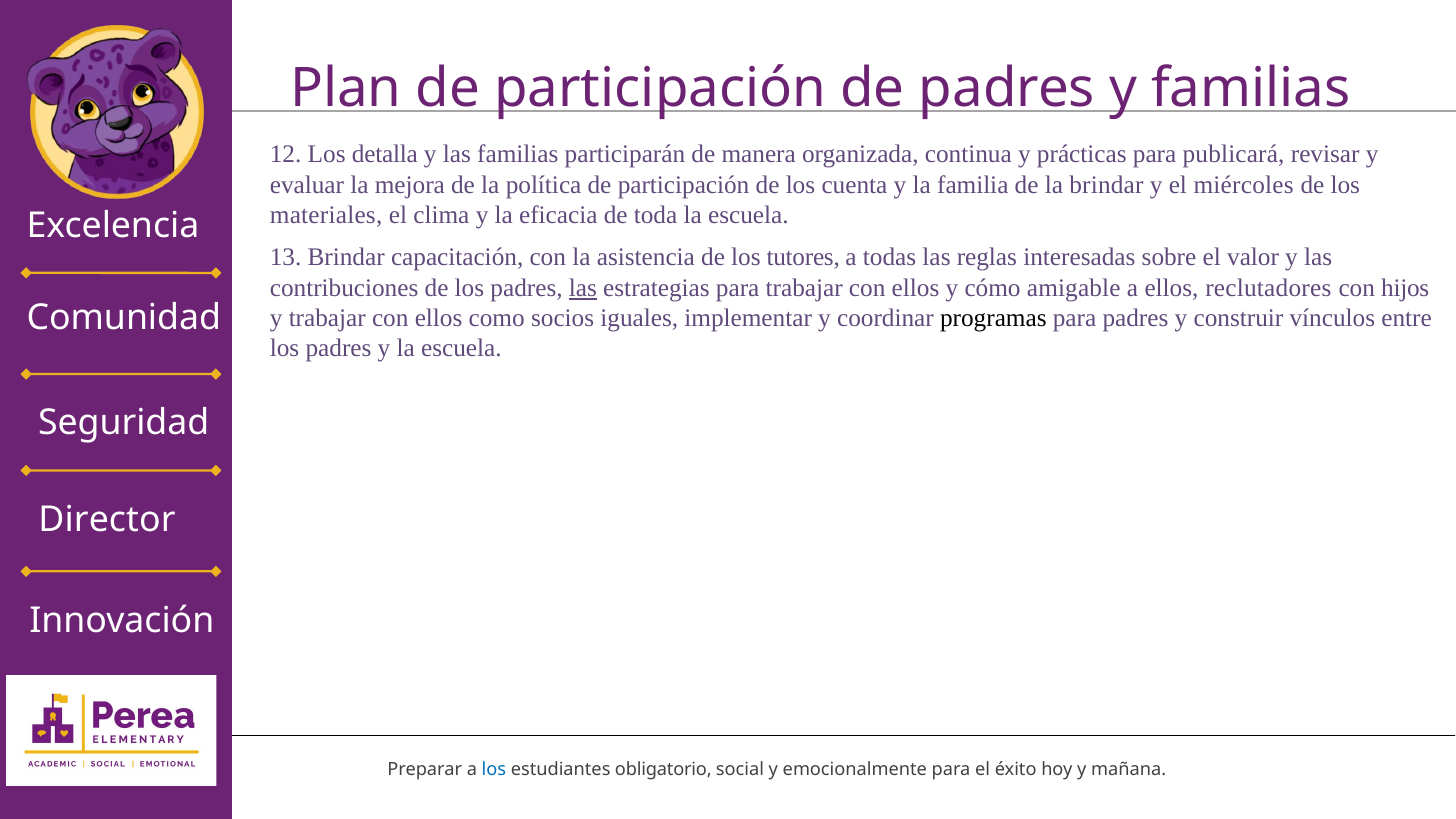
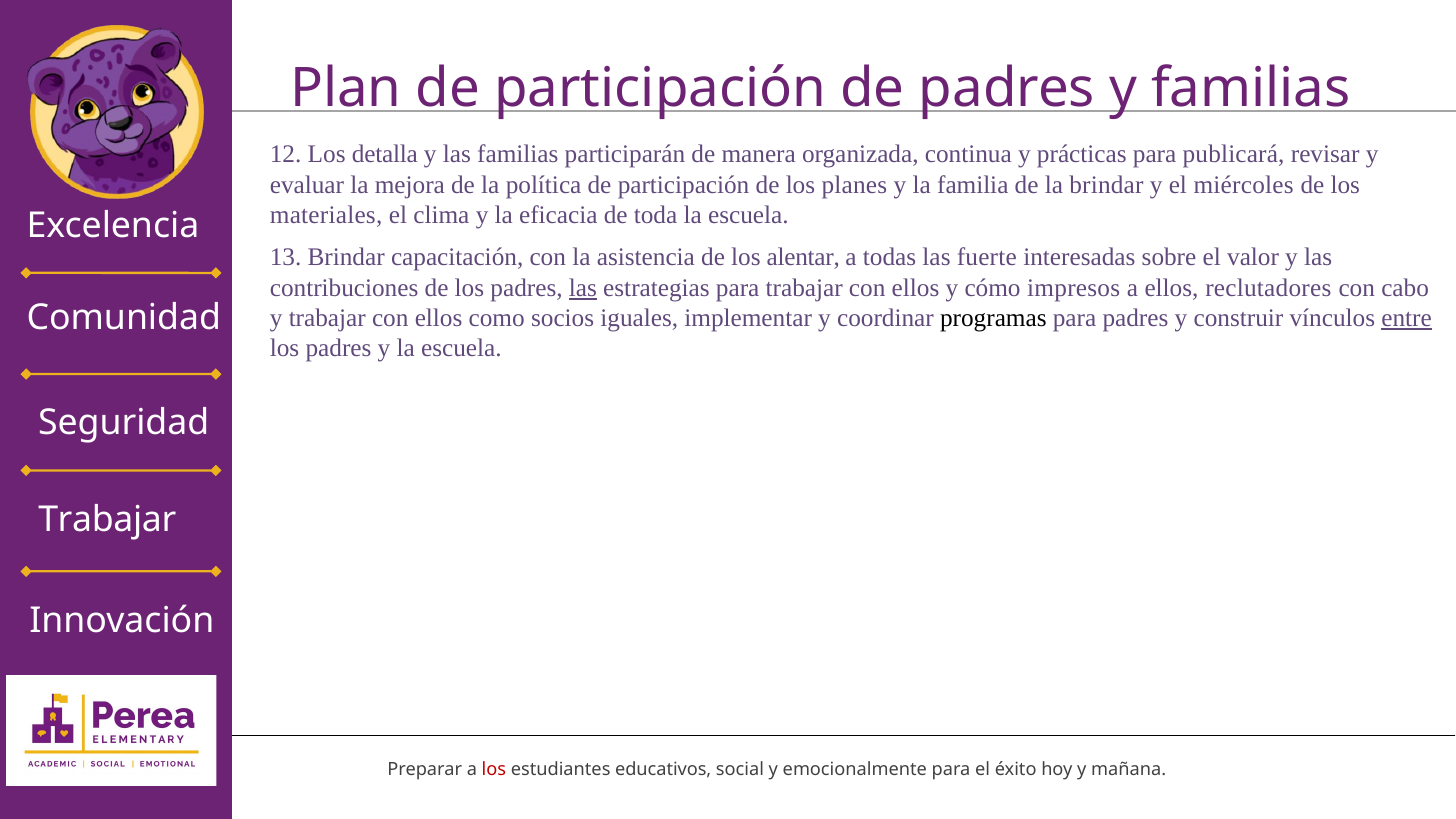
cuenta: cuenta -> planes (854, 185)
tutores: tutores -> alentar (803, 258)
reglas: reglas -> fuerte (987, 258)
amigable: amigable -> impresos (1074, 288)
hijos: hijos -> cabo (1405, 288)
entre underline: none -> present (1407, 318)
Director: Director -> Trabajar (107, 520)
los colour: blue -> red (494, 770)
obligatorio: obligatorio -> educativos (663, 770)
